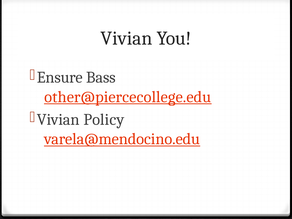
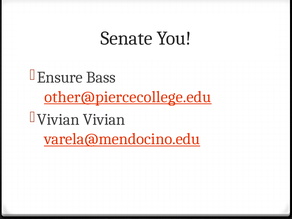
Vivian: Vivian -> Senate (127, 38)
Vivian Policy: Policy -> Vivian (104, 120)
